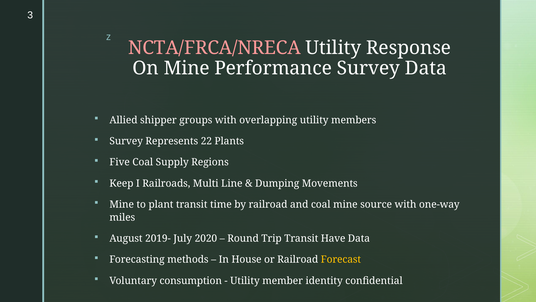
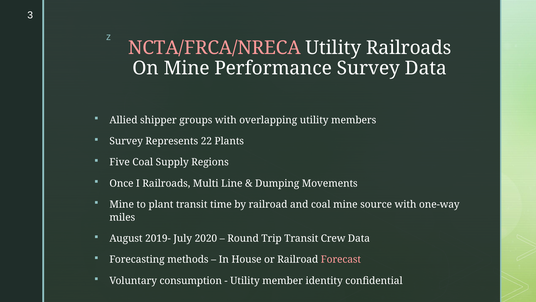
Utility Response: Response -> Railroads (409, 48)
Keep: Keep -> Once (121, 183)
Have: Have -> Crew (333, 238)
Forecast colour: yellow -> pink (341, 259)
